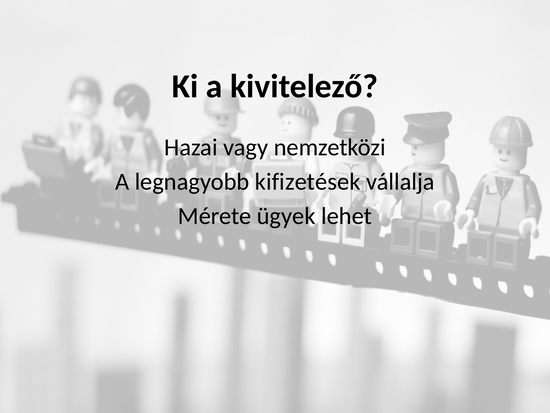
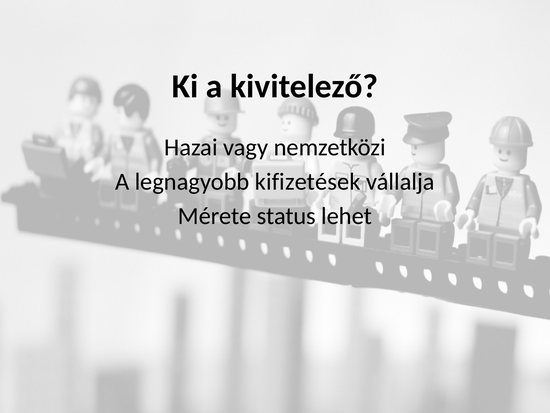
ügyek: ügyek -> status (286, 216)
